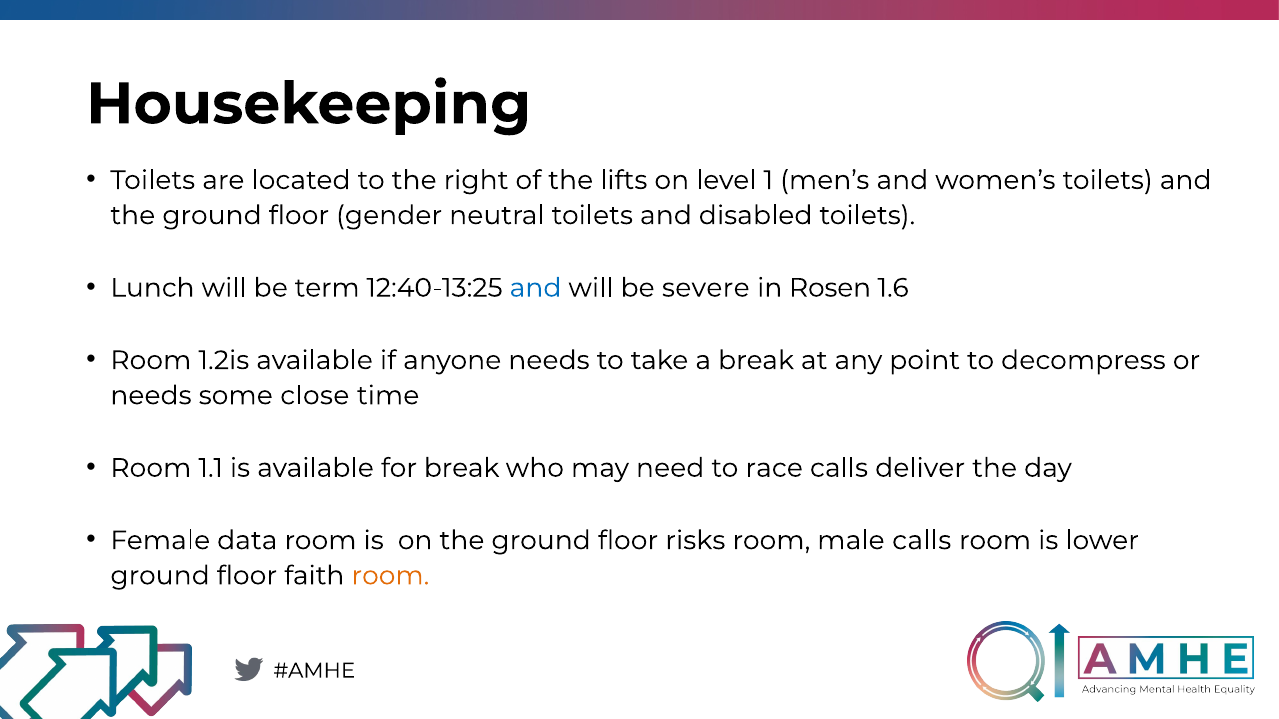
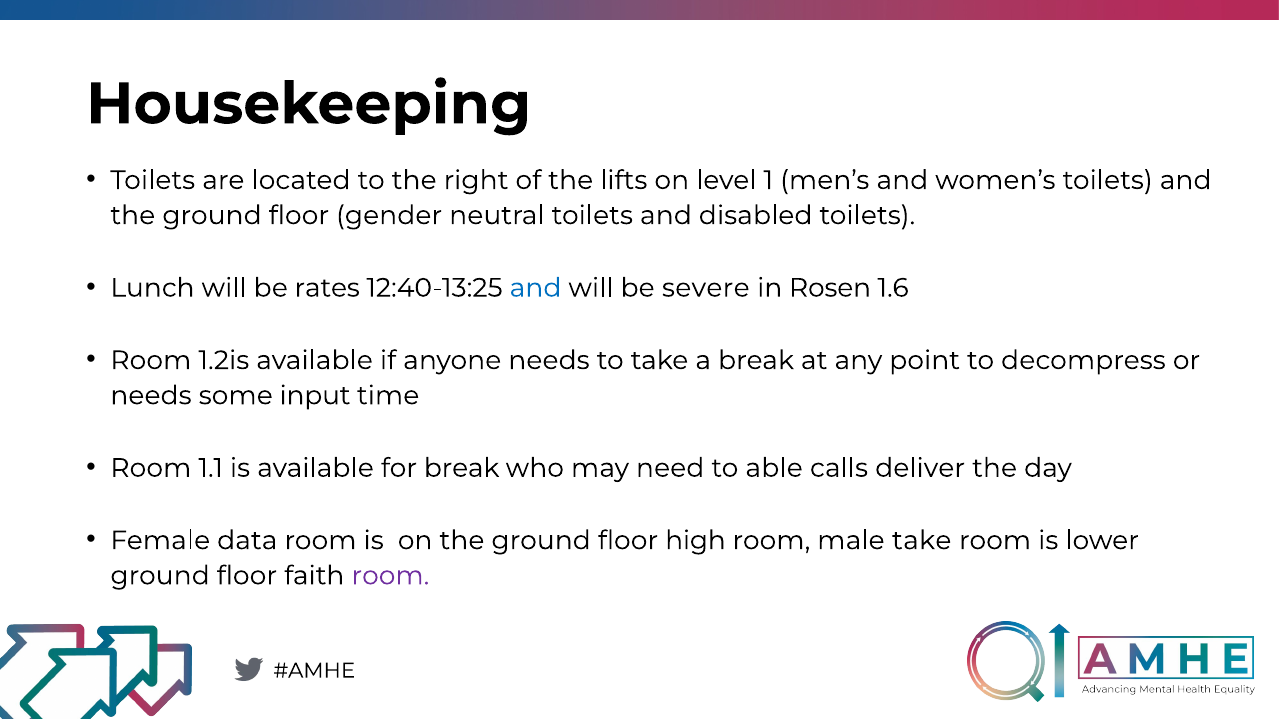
term: term -> rates (327, 288)
close: close -> input (315, 396)
race: race -> able (774, 468)
risks: risks -> high (695, 541)
male calls: calls -> take (922, 541)
room colour: orange -> purple (390, 576)
